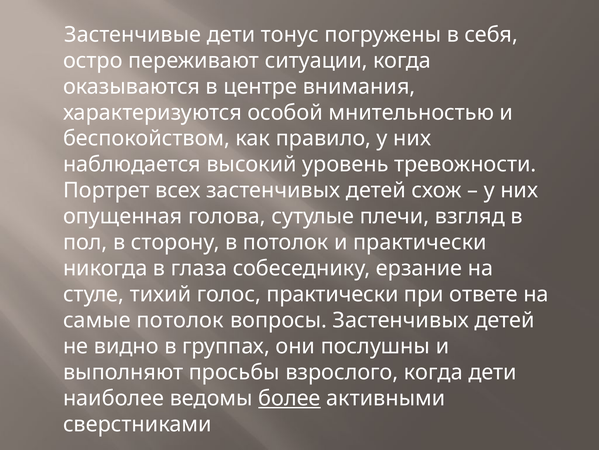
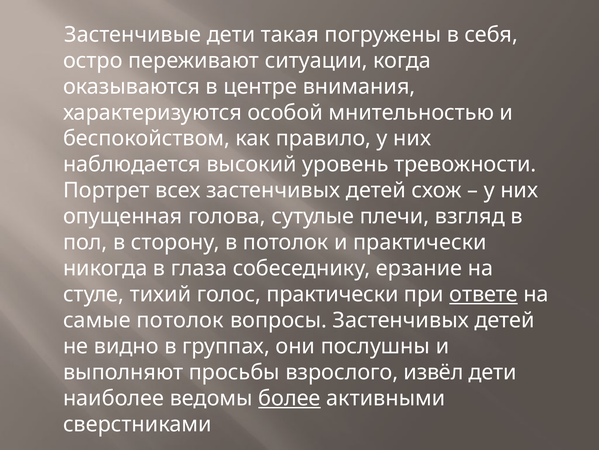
тонус: тонус -> такая (290, 35)
ответе underline: none -> present (484, 294)
взрослого когда: когда -> извёл (433, 372)
